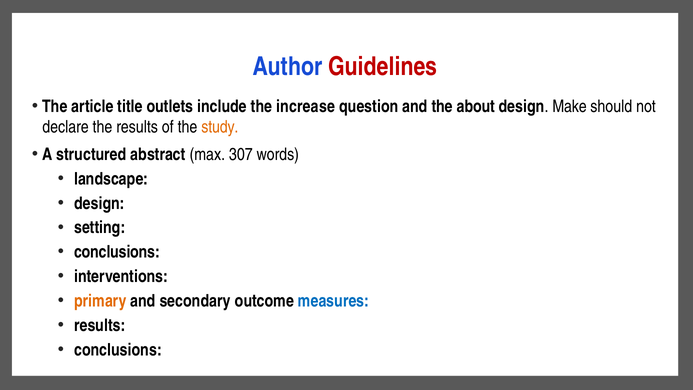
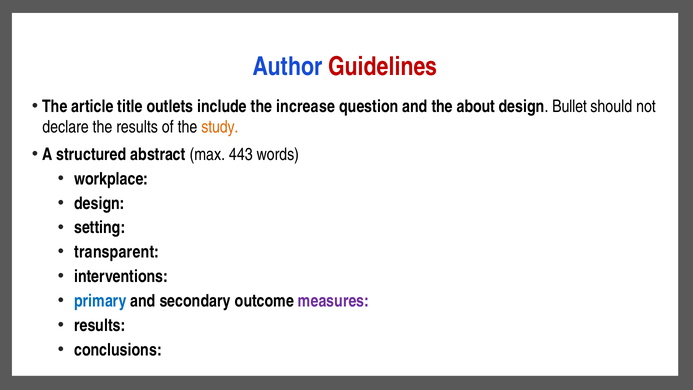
Make: Make -> Bullet (570, 106)
307: 307 -> 443 (241, 154)
landscape: landscape -> workplace (111, 179)
conclusions: conclusions -> transparent (117, 252)
primary colour: orange -> blue (100, 301)
measures colour: blue -> purple (334, 301)
